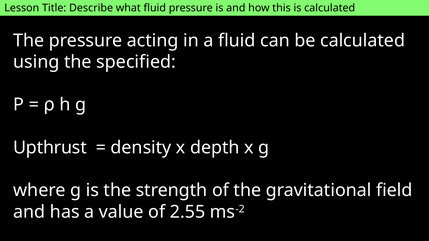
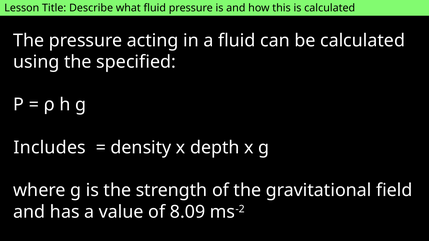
Upthrust: Upthrust -> Includes (50, 148)
2.55: 2.55 -> 8.09 (188, 212)
